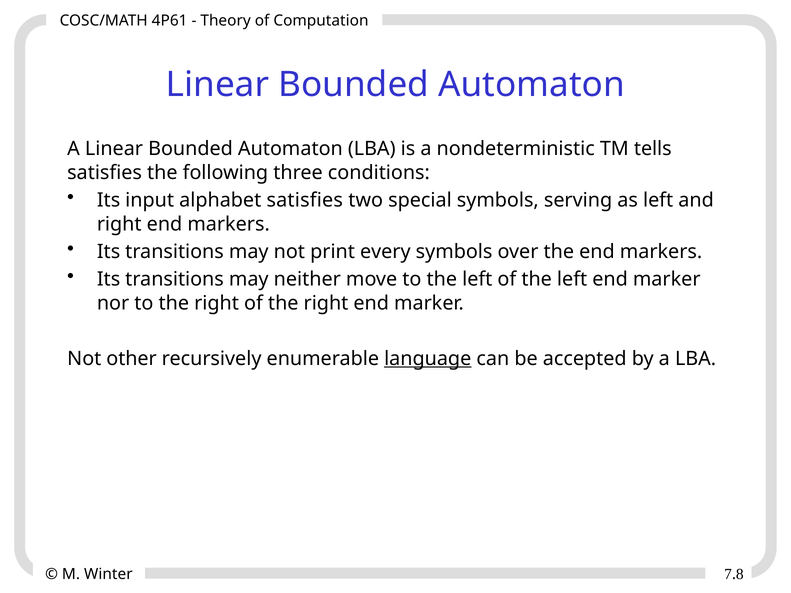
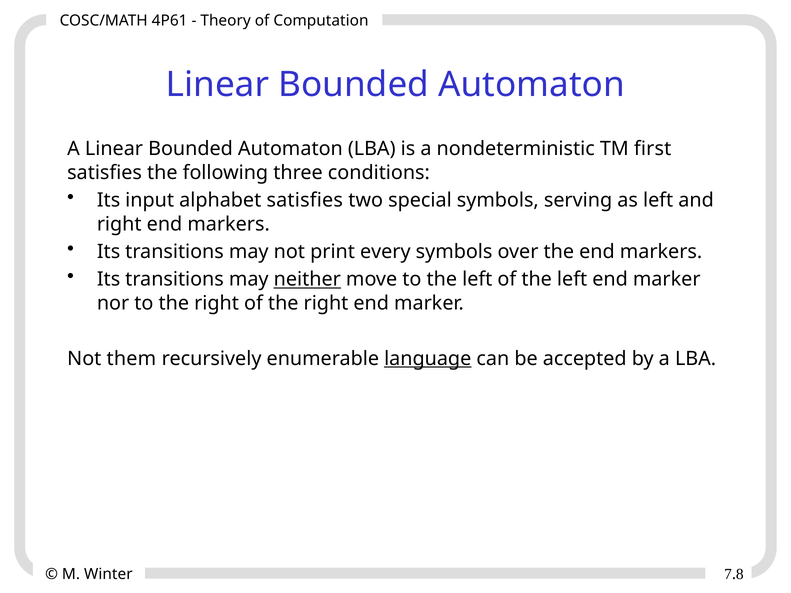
tells: tells -> first (653, 149)
neither underline: none -> present (307, 280)
other: other -> them (131, 359)
